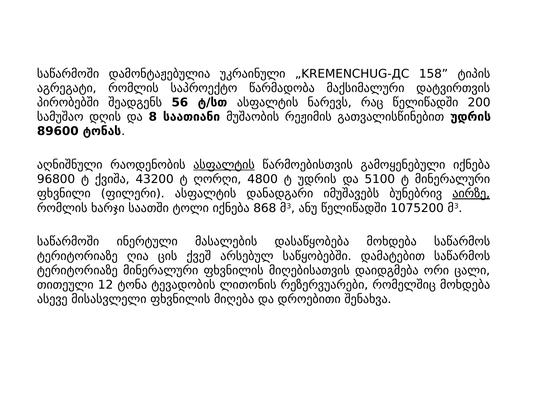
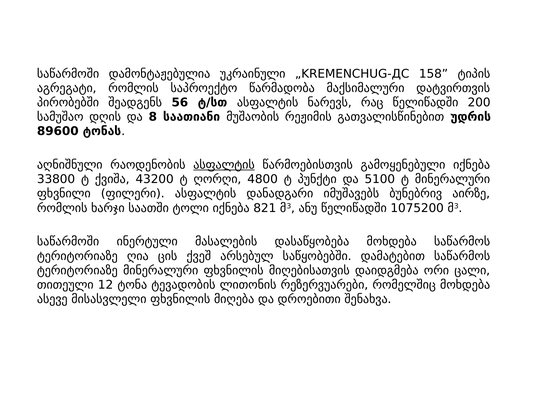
96800: 96800 -> 33800 (56, 180)
ტ უდრის: უდრის -> პუნქტი (317, 180)
აირზე underline: present -> none (471, 194)
868: 868 -> 821 (265, 208)
